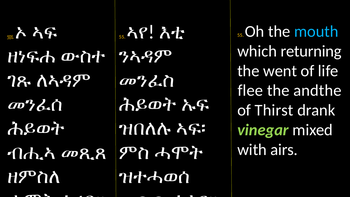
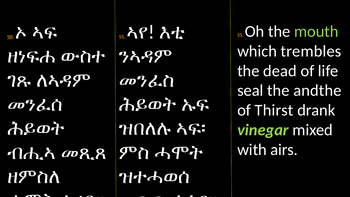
mouth colour: light blue -> light green (316, 31)
returning: returning -> trembles (311, 51)
went: went -> dead (280, 71)
flee: flee -> seal (250, 90)
